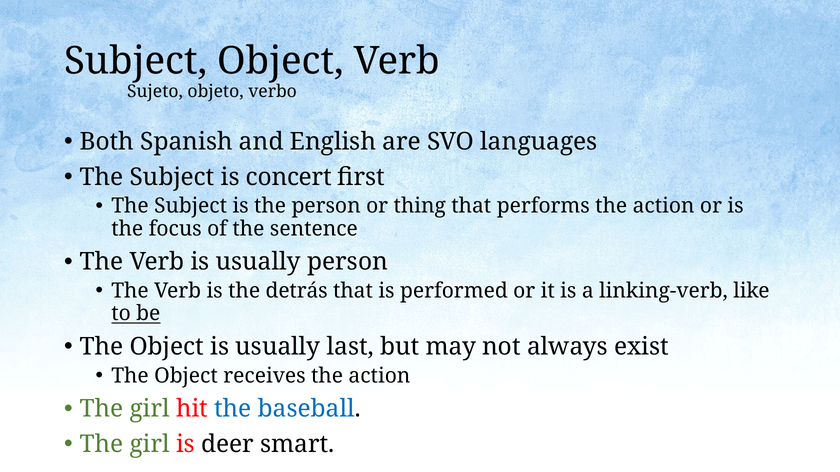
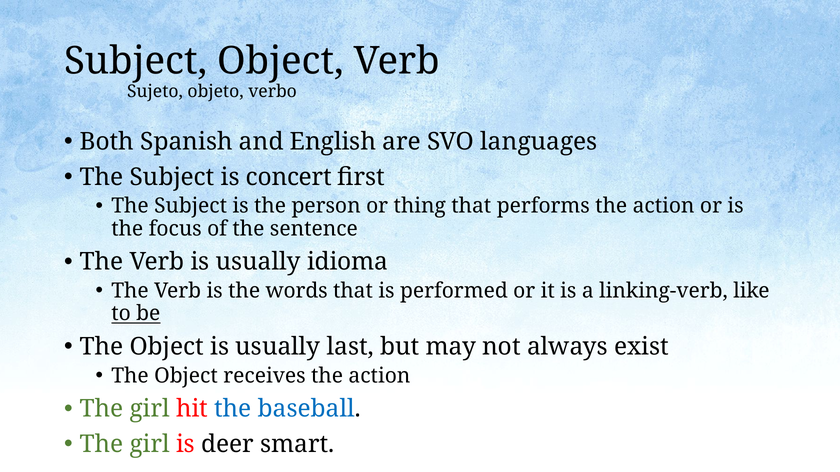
usually person: person -> idioma (348, 262)
detrás: detrás -> words (297, 291)
